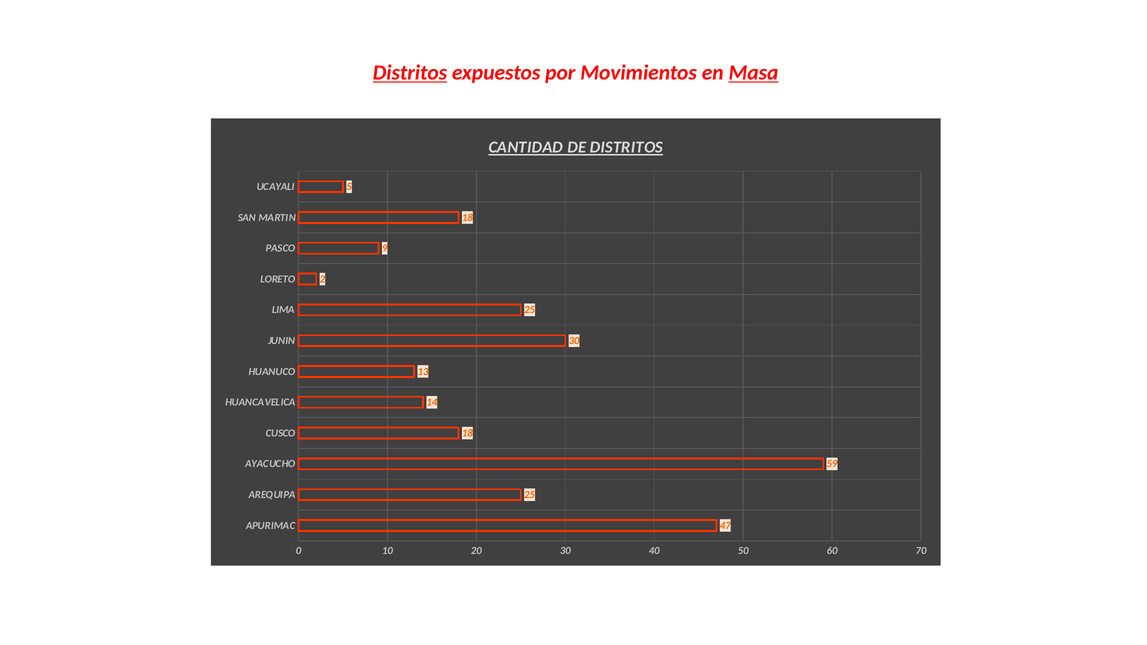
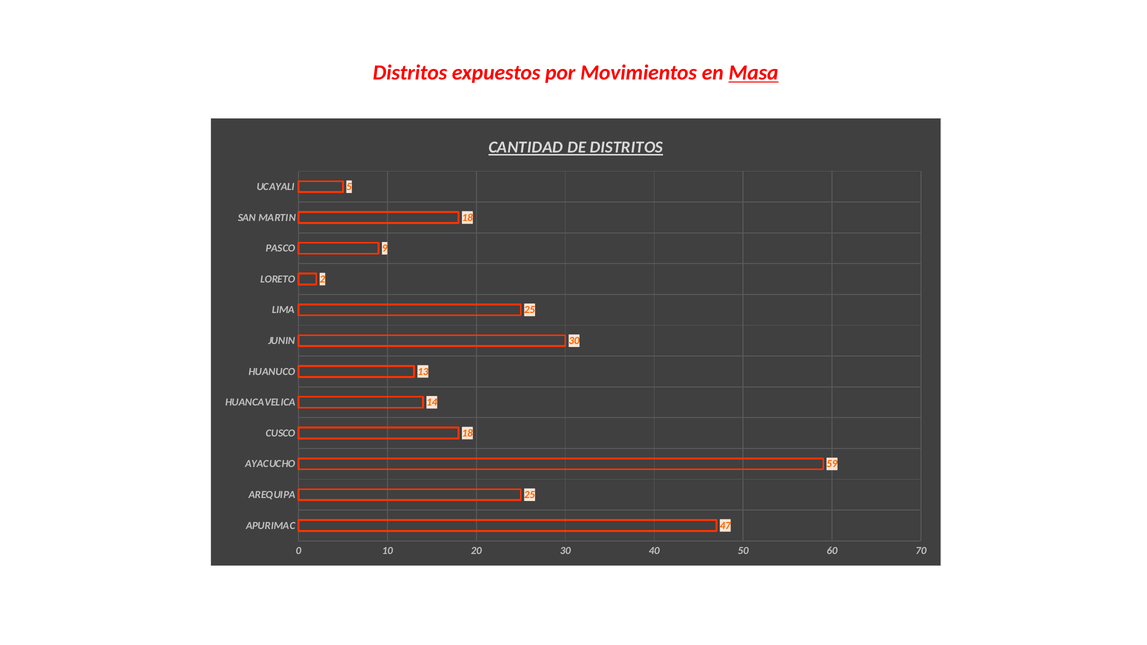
Distritos underline: present -> none (410, 73)
